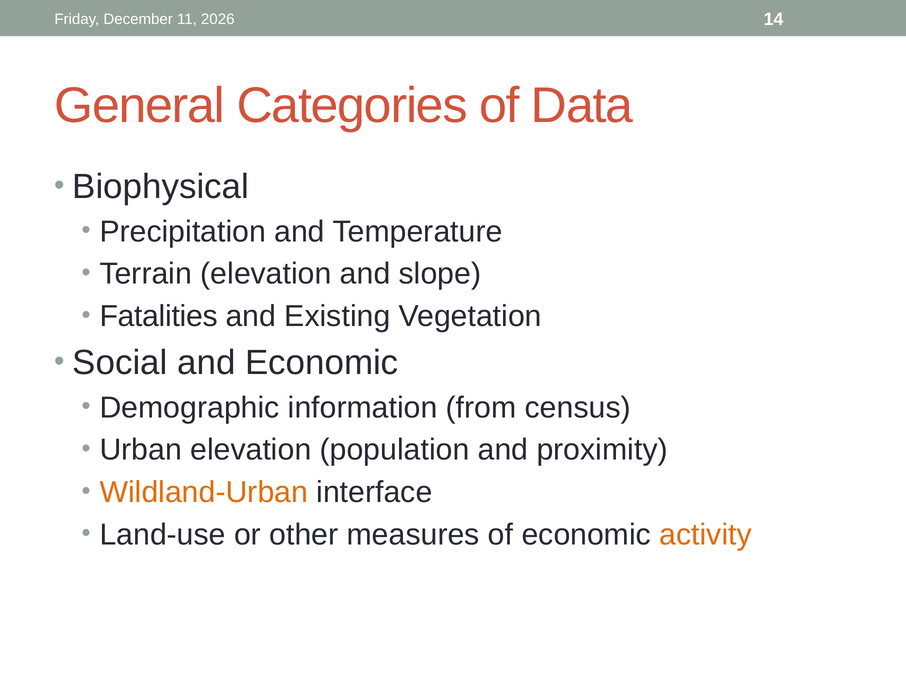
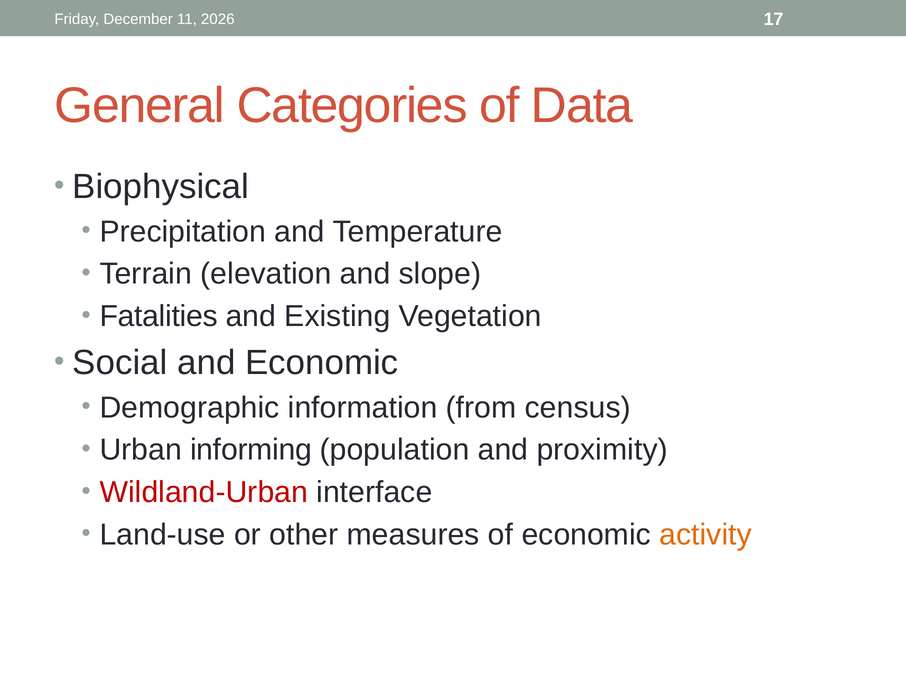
14: 14 -> 17 (774, 19)
Urban elevation: elevation -> informing (251, 450)
Wildland-Urban colour: orange -> red (204, 492)
